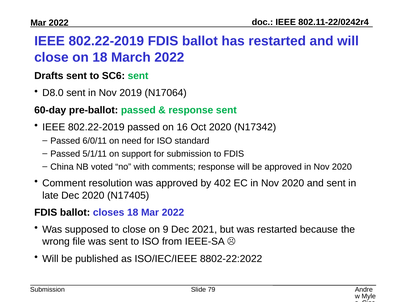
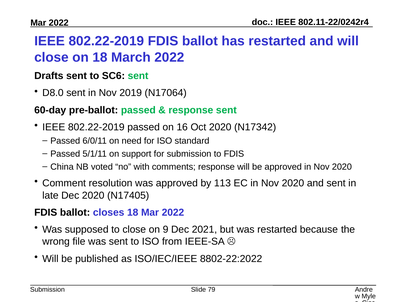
402: 402 -> 113 (222, 183)
